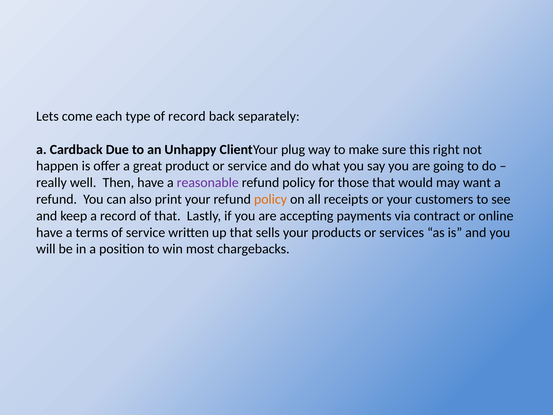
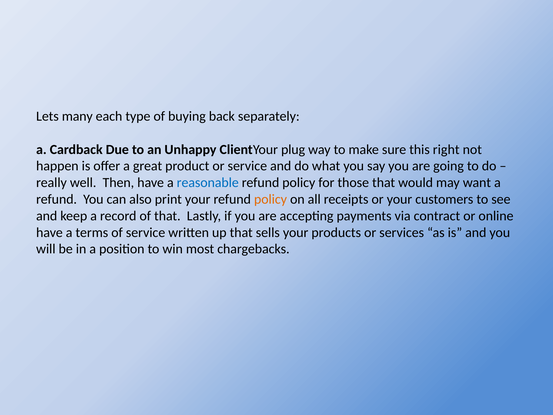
come: come -> many (77, 116)
of record: record -> buying (187, 116)
reasonable colour: purple -> blue (208, 183)
